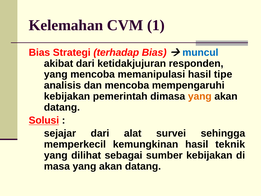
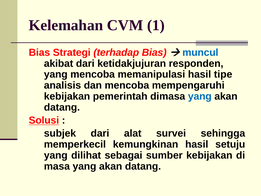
yang colour: orange -> blue (200, 96)
sejajar: sejajar -> subjek (60, 133)
teknik: teknik -> setuju (230, 144)
